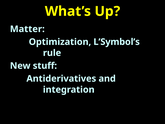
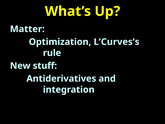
L’Symbol’s: L’Symbol’s -> L’Curves’s (117, 42)
